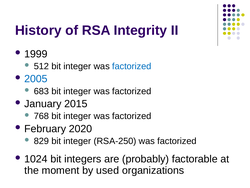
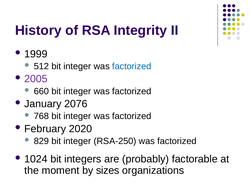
2005 colour: blue -> purple (36, 79)
683: 683 -> 660 (41, 91)
2015: 2015 -> 2076 (76, 104)
used: used -> sizes (108, 170)
